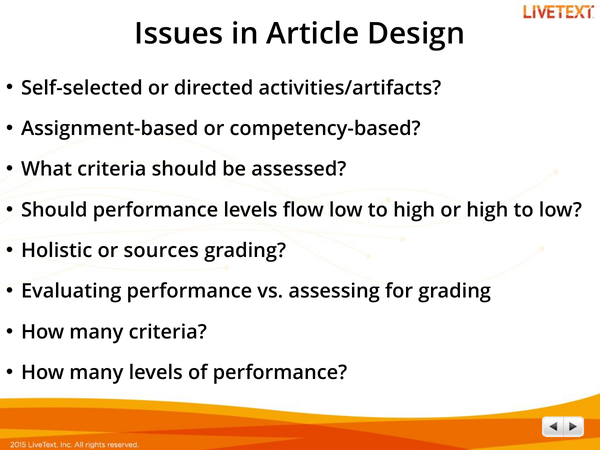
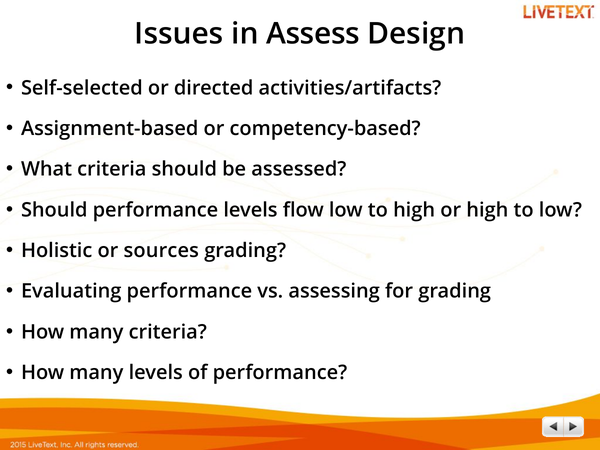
Article: Article -> Assess (313, 34)
